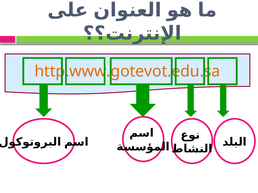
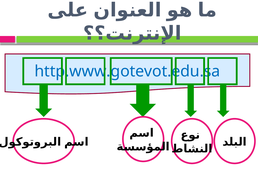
http.www.gotevot.edu.sa colour: orange -> blue (127, 71)
